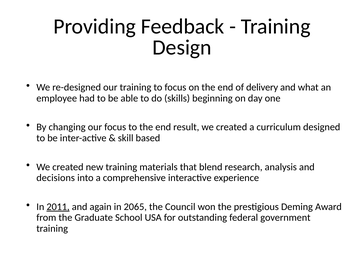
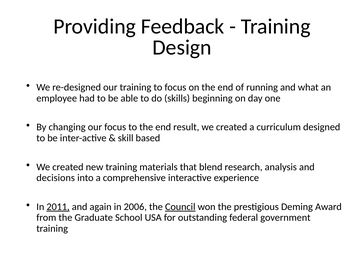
delivery: delivery -> running (262, 87)
2065: 2065 -> 2006 (135, 207)
Council underline: none -> present (180, 207)
